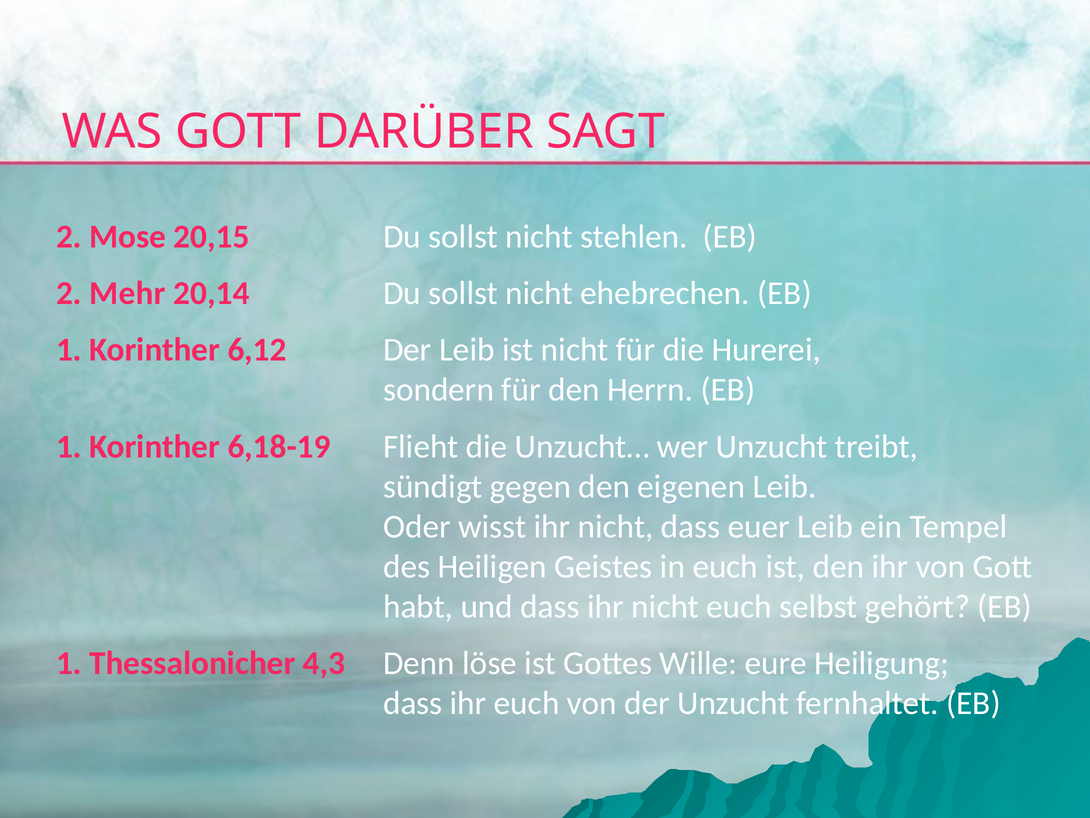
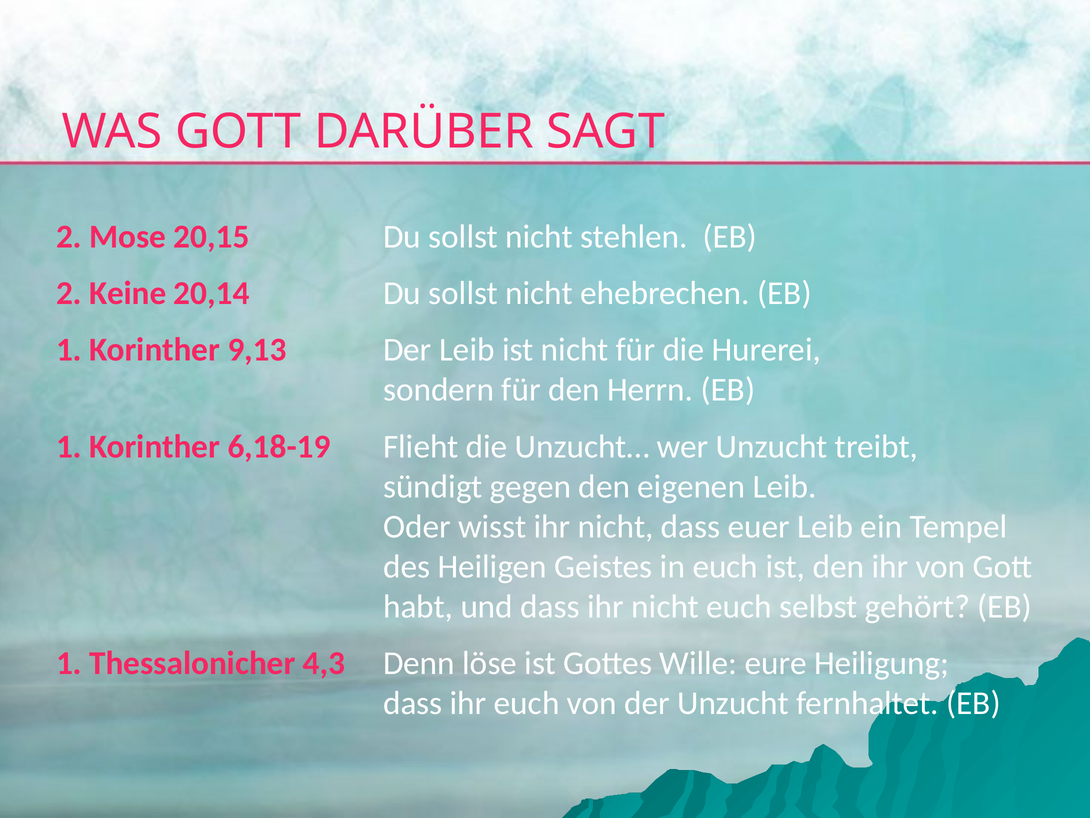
Mehr: Mehr -> Keine (128, 293)
6,12: 6,12 -> 9,13 (257, 350)
